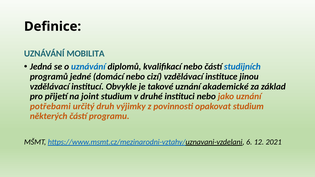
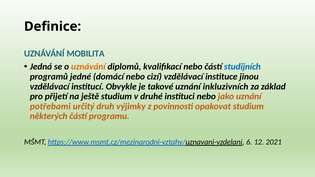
uznávání colour: blue -> orange (88, 67)
akademické: akademické -> inkluzivních (226, 87)
joint: joint -> ještě (90, 96)
